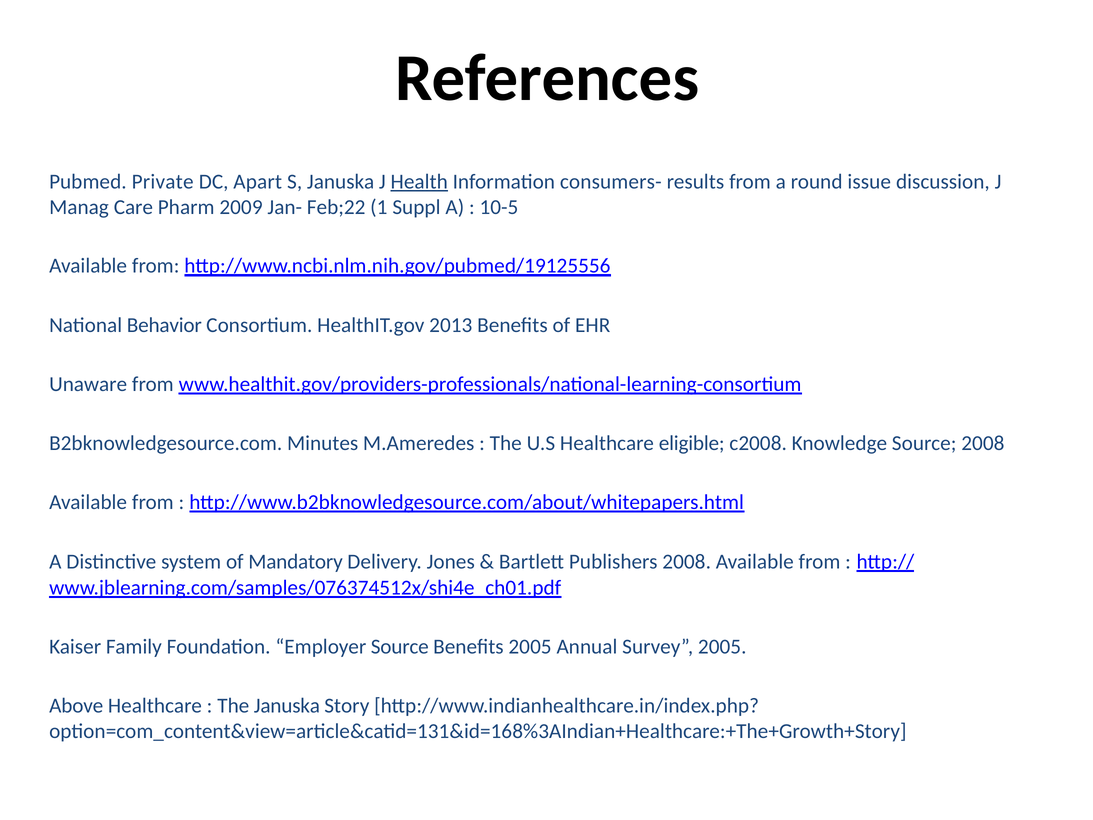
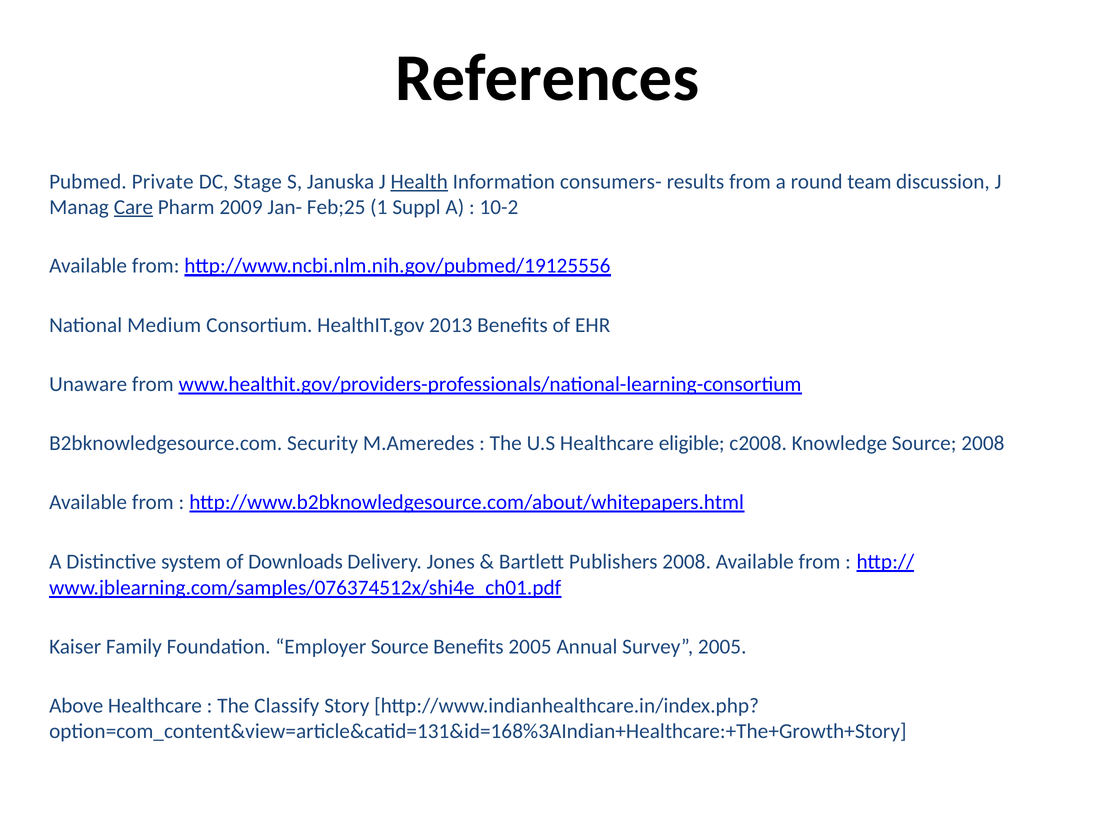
Apart: Apart -> Stage (258, 181)
issue: issue -> team (869, 181)
Care underline: none -> present (133, 207)
Feb;22: Feb;22 -> Feb;25 (336, 207)
10-5: 10-5 -> 10-2 (499, 207)
Behavior: Behavior -> Medium (164, 325)
Minutes: Minutes -> Security (323, 443)
Mandatory: Mandatory -> Downloads (296, 561)
The Januska: Januska -> Classify (287, 706)
